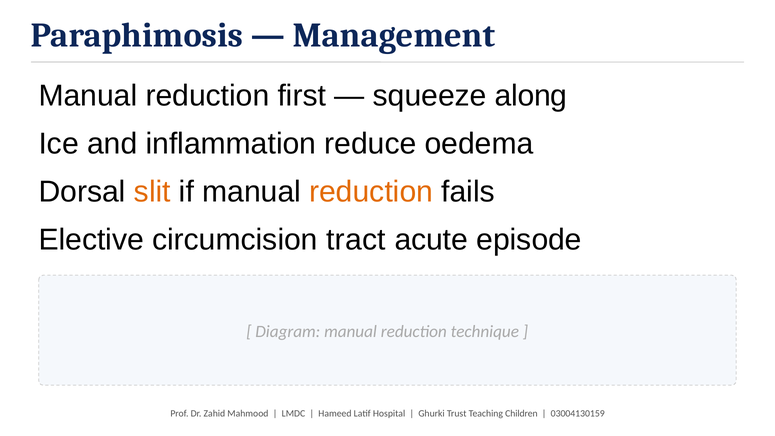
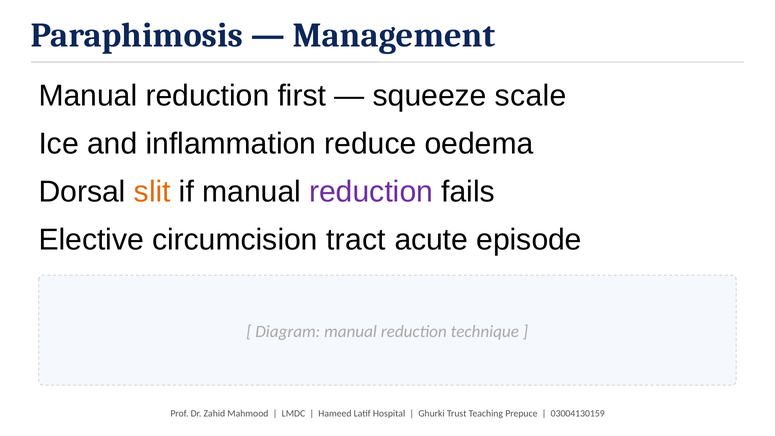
along: along -> scale (531, 96)
reduction colour: orange -> purple (371, 192)
Children: Children -> Prepuce (521, 414)
